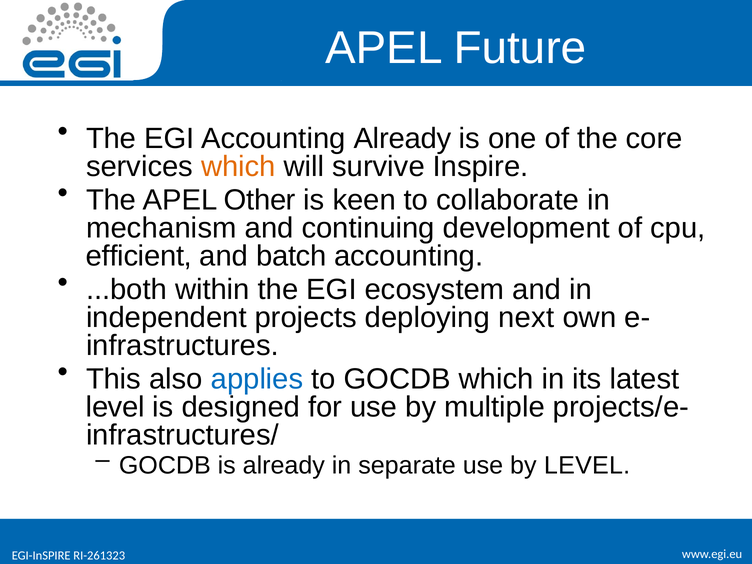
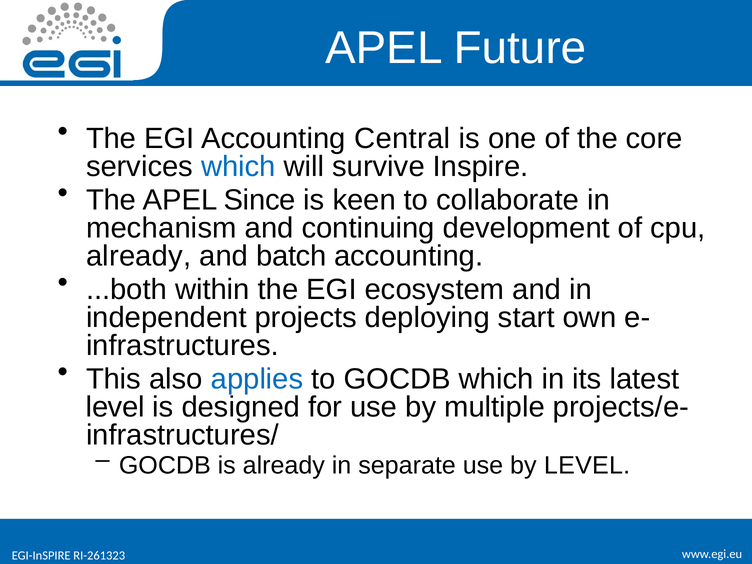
Accounting Already: Already -> Central (402, 138)
which colour: orange -> blue (238, 166)
Other: Other -> Since (260, 200)
efficient: efficient -> already (139, 256)
next: next -> start (526, 318)
